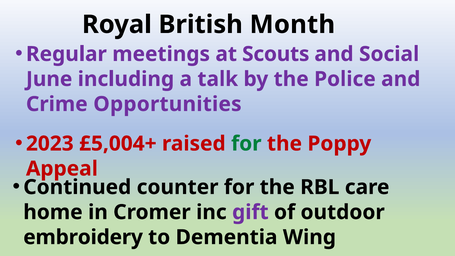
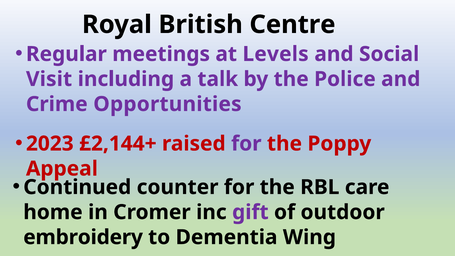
Month: Month -> Centre (292, 25)
Scouts: Scouts -> Levels (276, 54)
June: June -> Visit (49, 79)
£5,004+: £5,004+ -> £2,144+ (118, 144)
for colour: green -> purple (246, 144)
